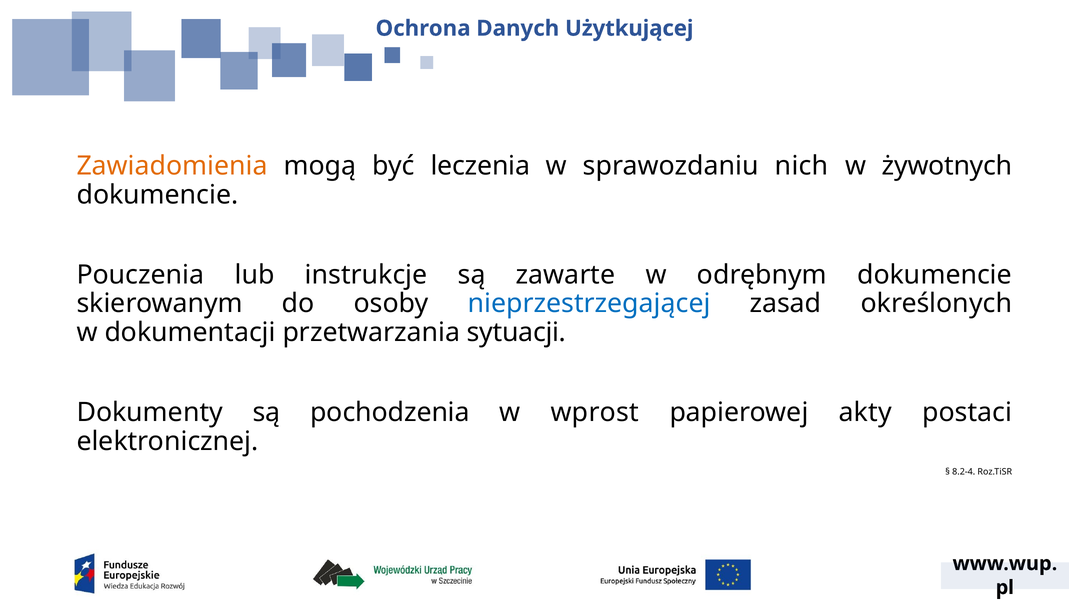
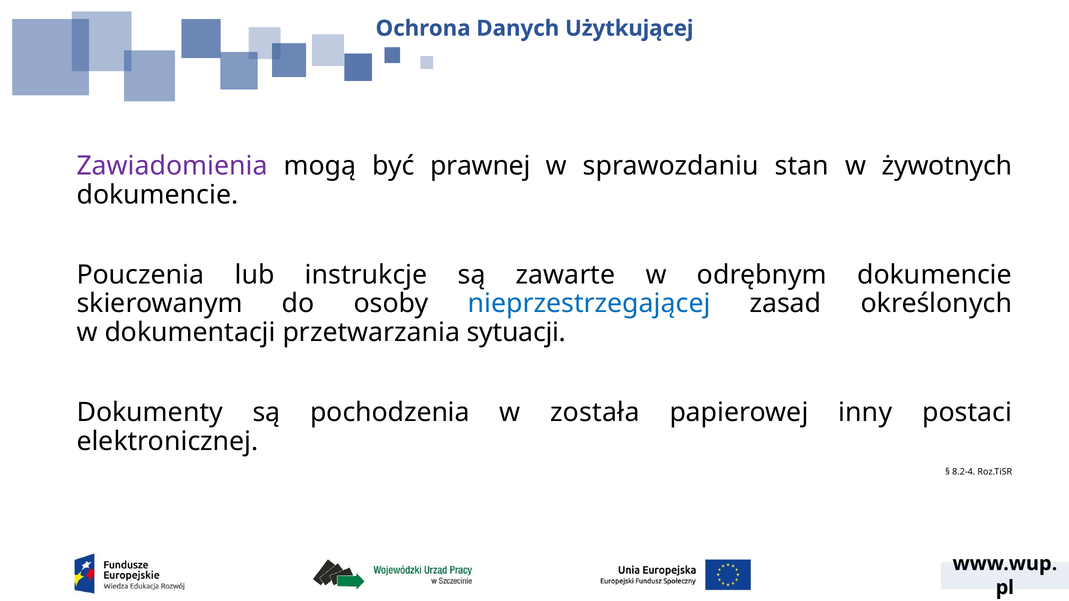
Zawiadomienia colour: orange -> purple (172, 166)
leczenia: leczenia -> prawnej (480, 166)
nich: nich -> stan (802, 166)
wprost: wprost -> została (595, 413)
akty: akty -> inny (865, 413)
